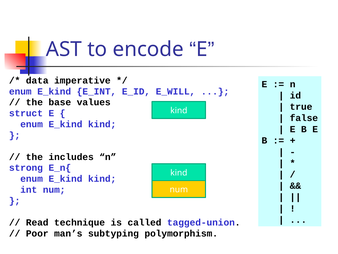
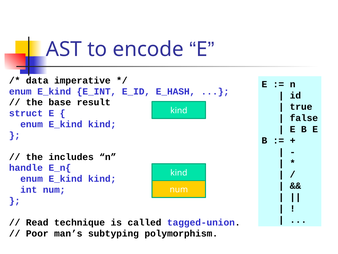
E_WILL: E_WILL -> E_HASH (176, 91)
values: values -> result (94, 102)
strong: strong -> handle (26, 168)
